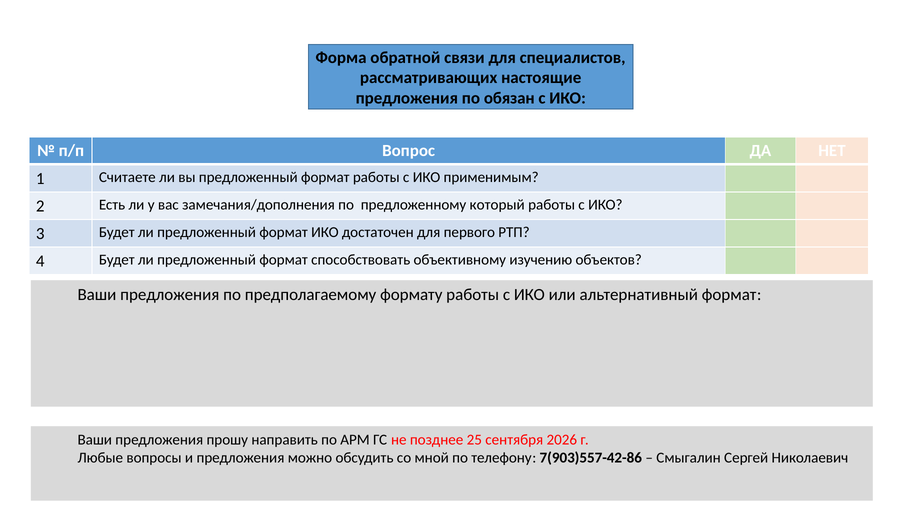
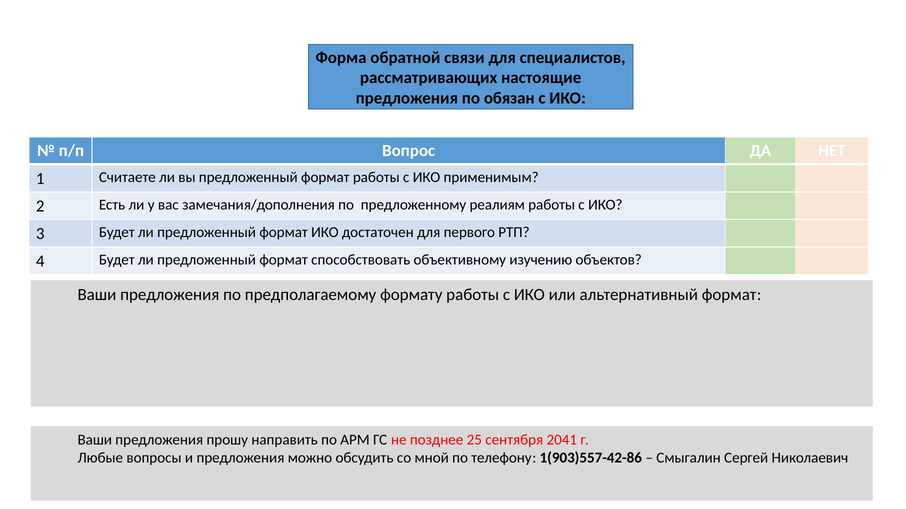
который: который -> реалиям (497, 205)
2026: 2026 -> 2041 (562, 440)
7(903)557-42-86: 7(903)557-42-86 -> 1(903)557-42-86 (591, 458)
